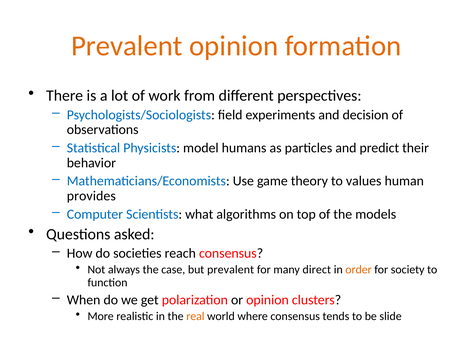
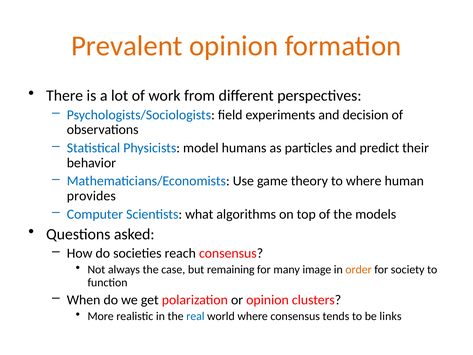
to values: values -> where (364, 181)
but prevalent: prevalent -> remaining (231, 269)
direct: direct -> image (317, 269)
real colour: orange -> blue (195, 316)
slide: slide -> links (391, 316)
